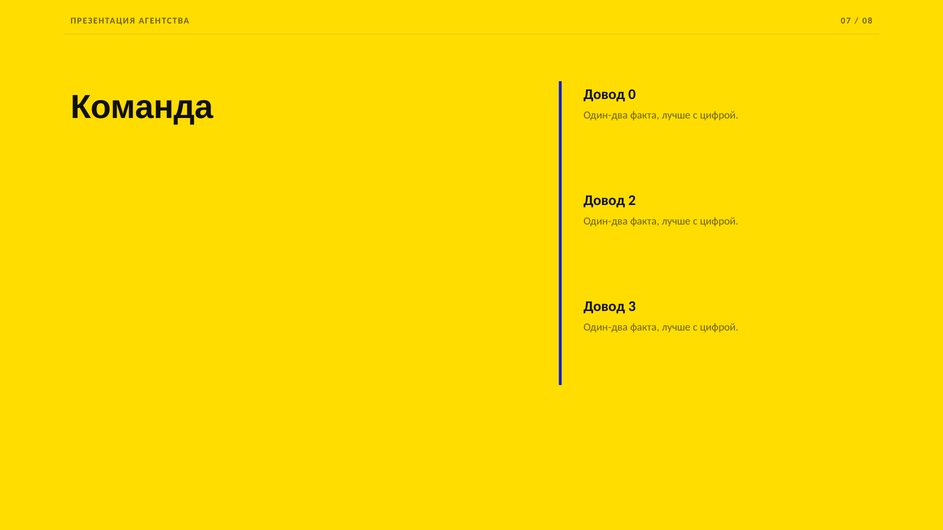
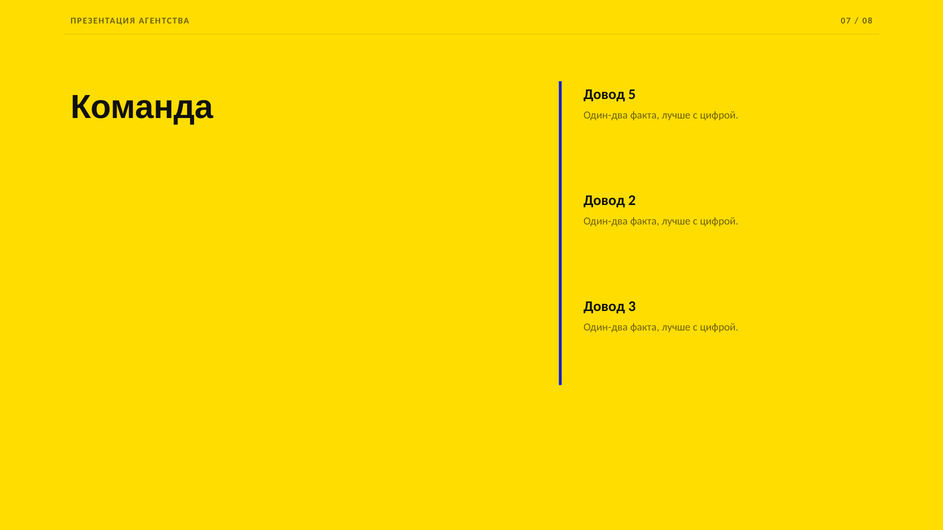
0: 0 -> 5 (632, 95)
